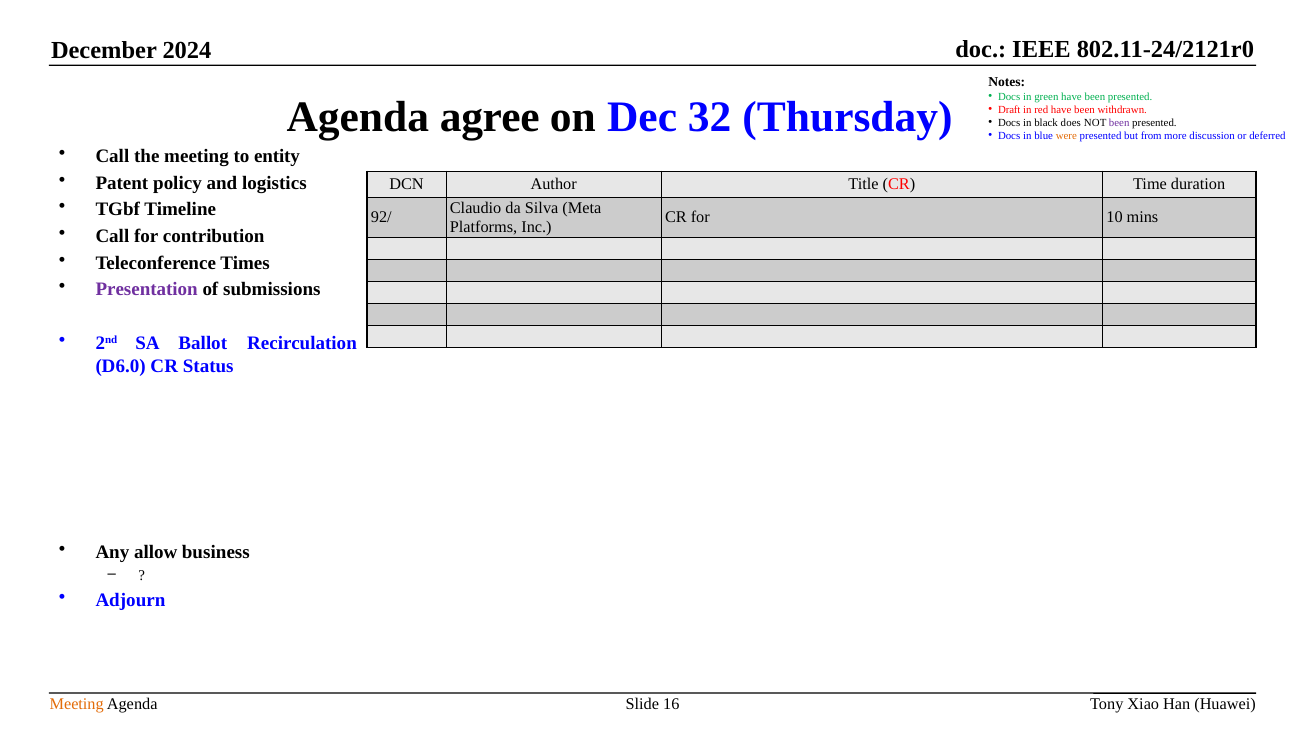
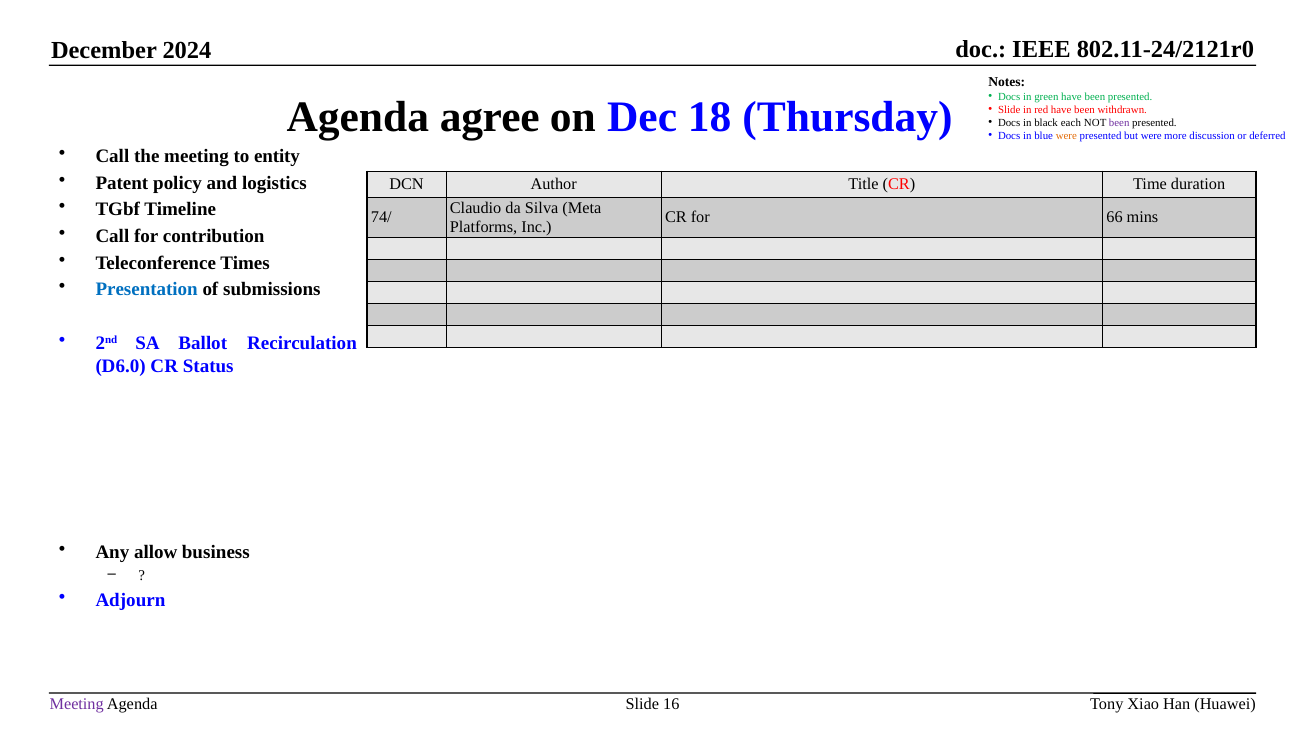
32: 32 -> 18 (710, 117)
Draft: Draft -> Slide (1009, 110)
does: does -> each (1071, 123)
but from: from -> were (1151, 136)
92/: 92/ -> 74/ (381, 218)
10: 10 -> 66 (1115, 218)
Presentation colour: purple -> blue (147, 290)
Meeting colour: orange -> purple (77, 704)
